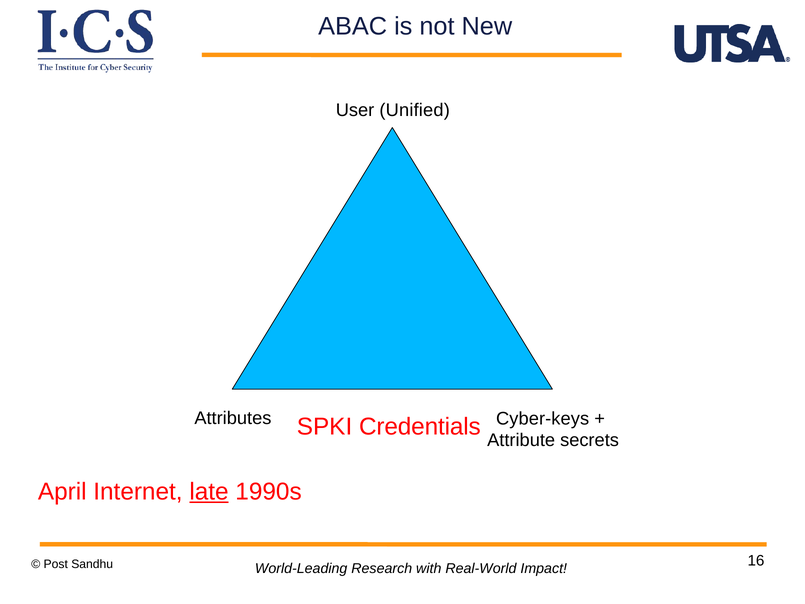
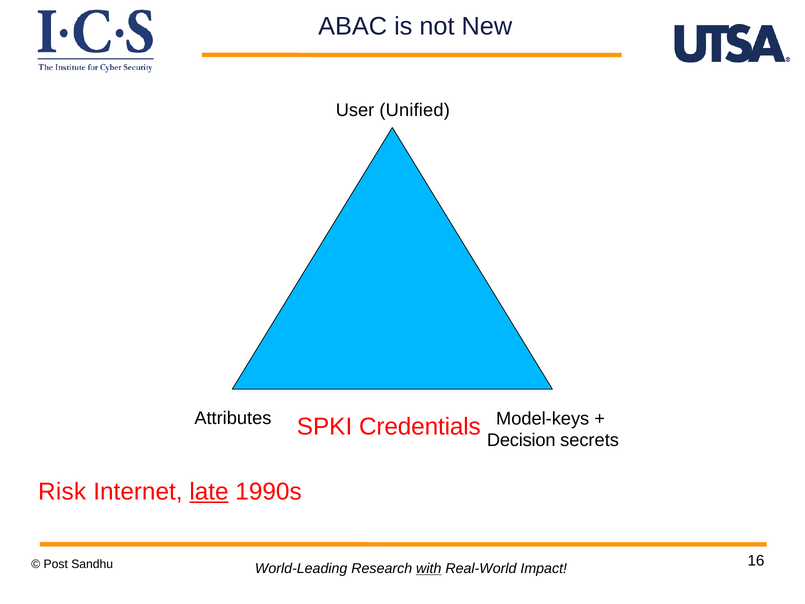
Cyber-keys: Cyber-keys -> Model-keys (543, 418)
Attribute: Attribute -> Decision (521, 440)
April: April -> Risk (62, 492)
with underline: none -> present (429, 568)
